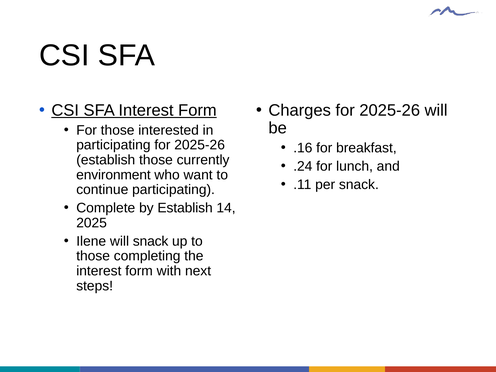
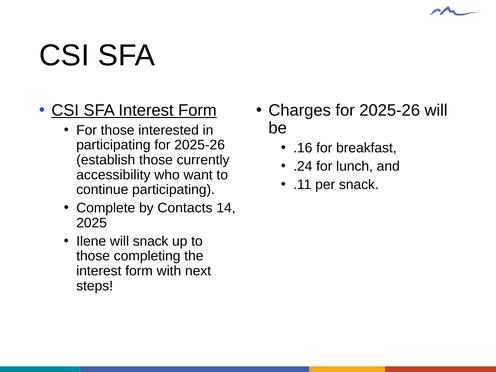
environment: environment -> accessibility (113, 175)
by Establish: Establish -> Contacts (185, 208)
